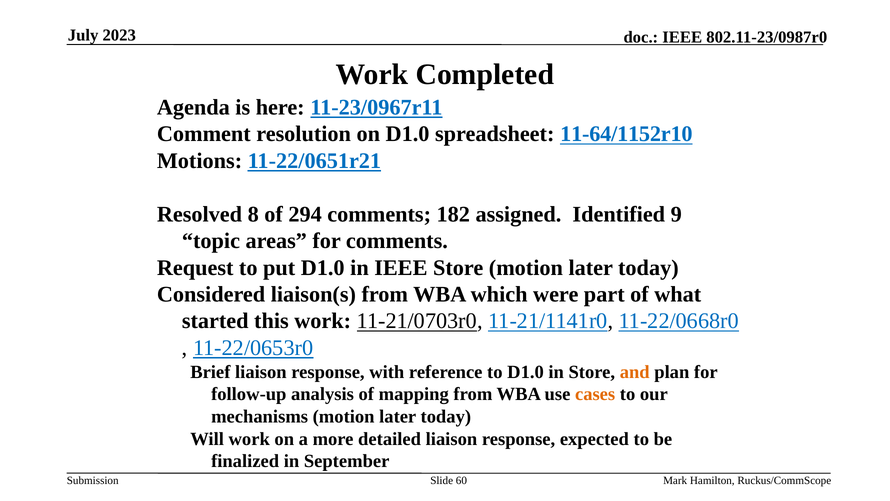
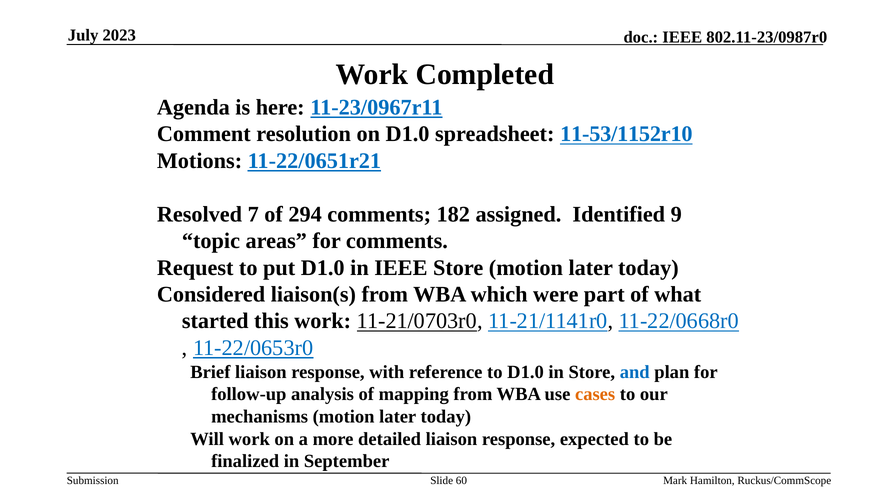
11-64/1152r10: 11-64/1152r10 -> 11-53/1152r10 (626, 134)
8: 8 -> 7 (253, 214)
and colour: orange -> blue (635, 372)
